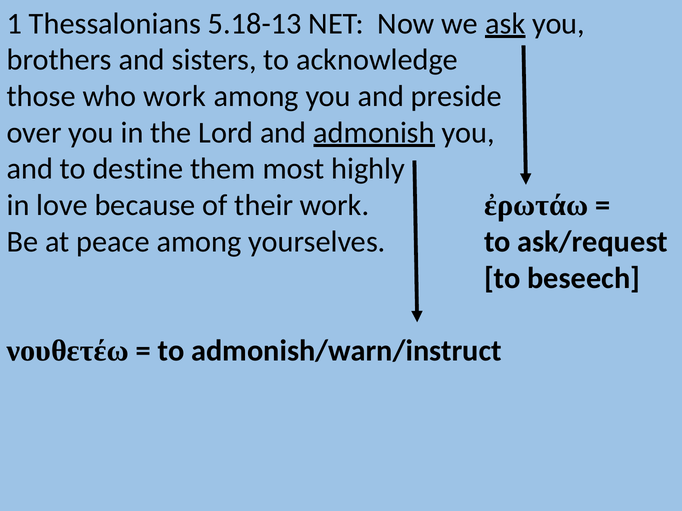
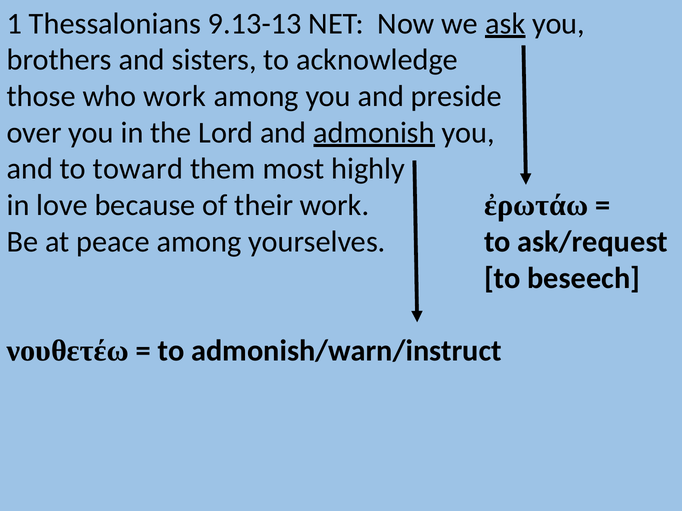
5.18-13: 5.18-13 -> 9.13-13 (255, 24)
destine: destine -> toward (138, 169)
